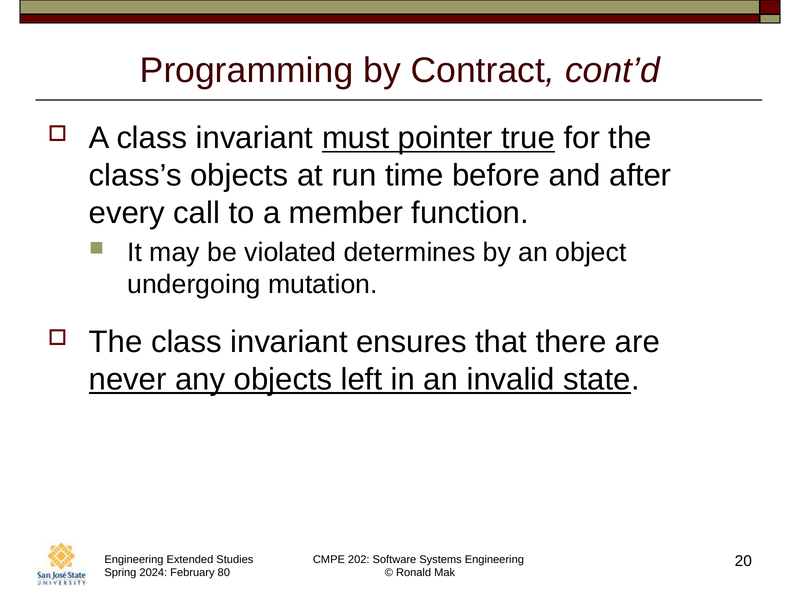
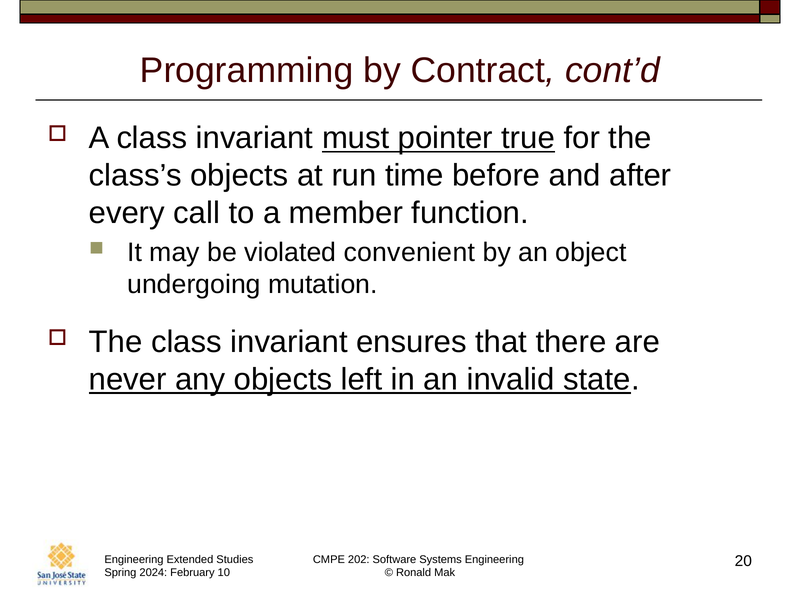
determines: determines -> convenient (409, 253)
80: 80 -> 10 (224, 573)
